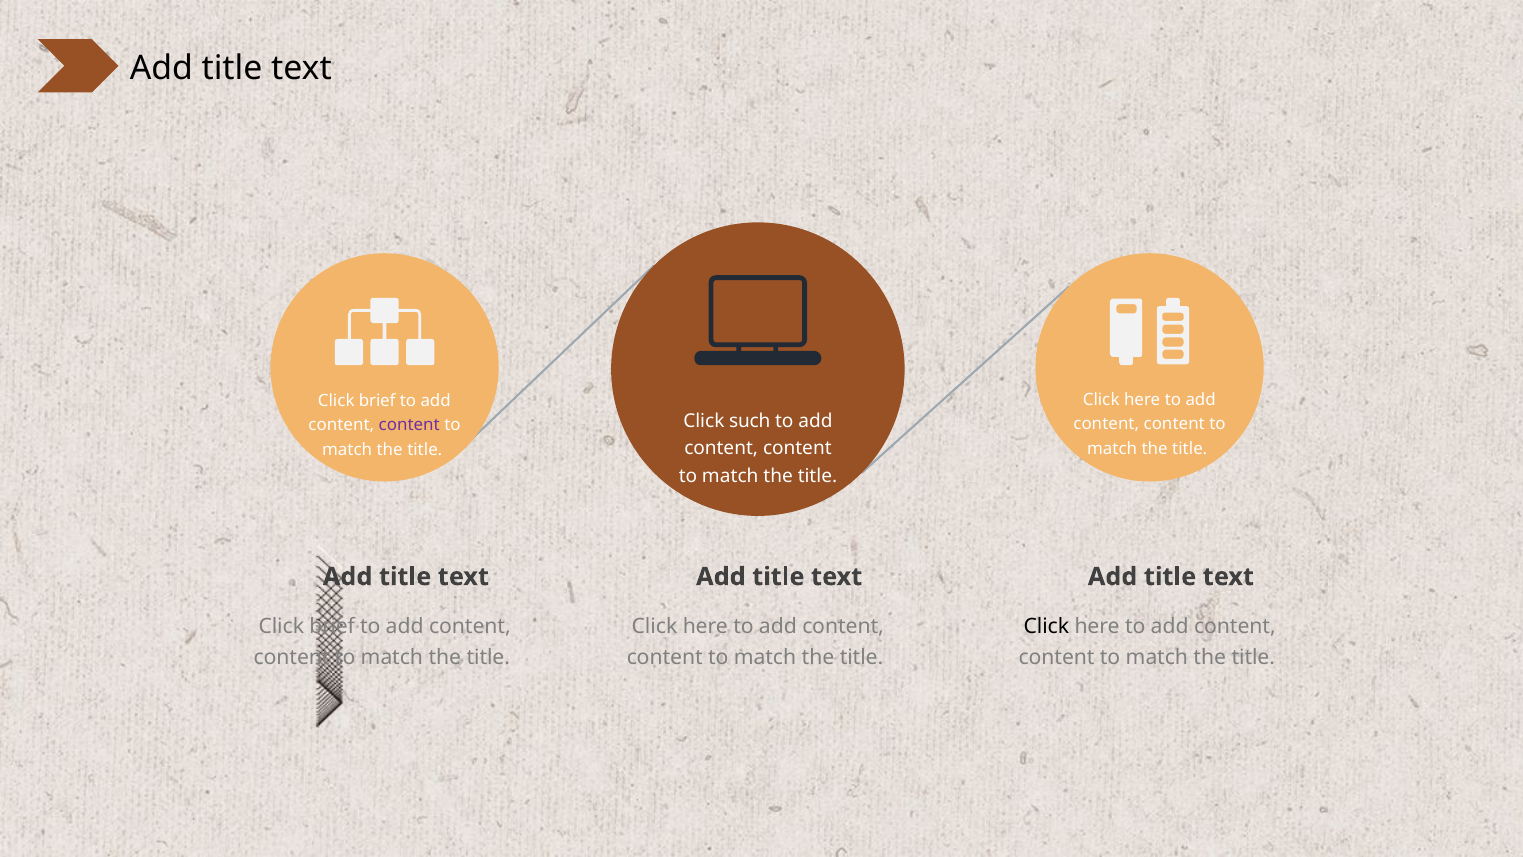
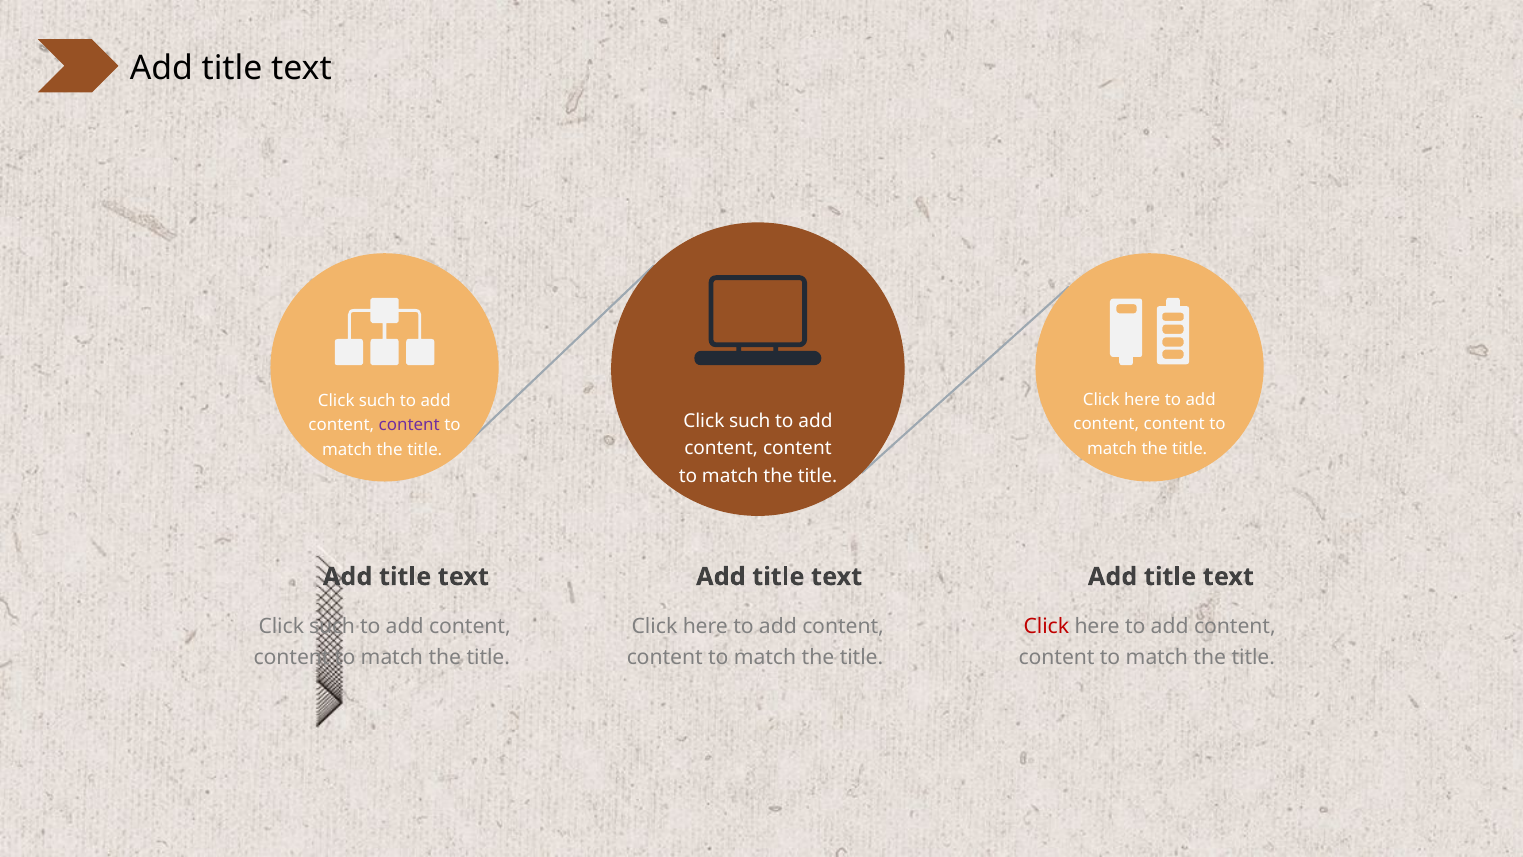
brief: brief -> such (377, 401)
brief: brief -> such (332, 627)
Click colour: black -> red (1046, 627)
